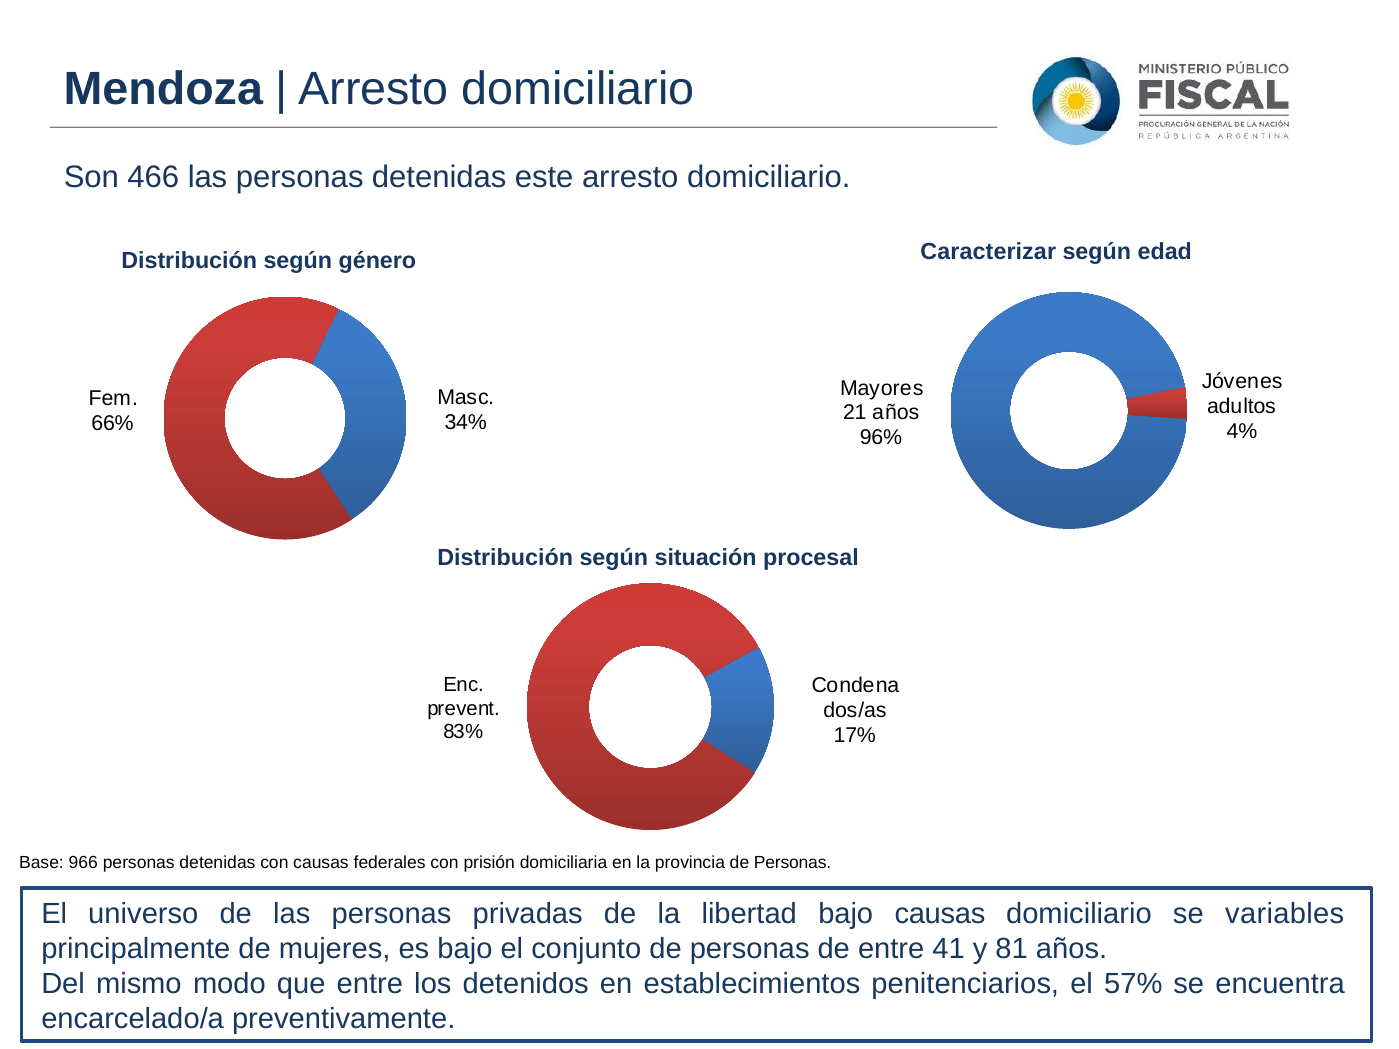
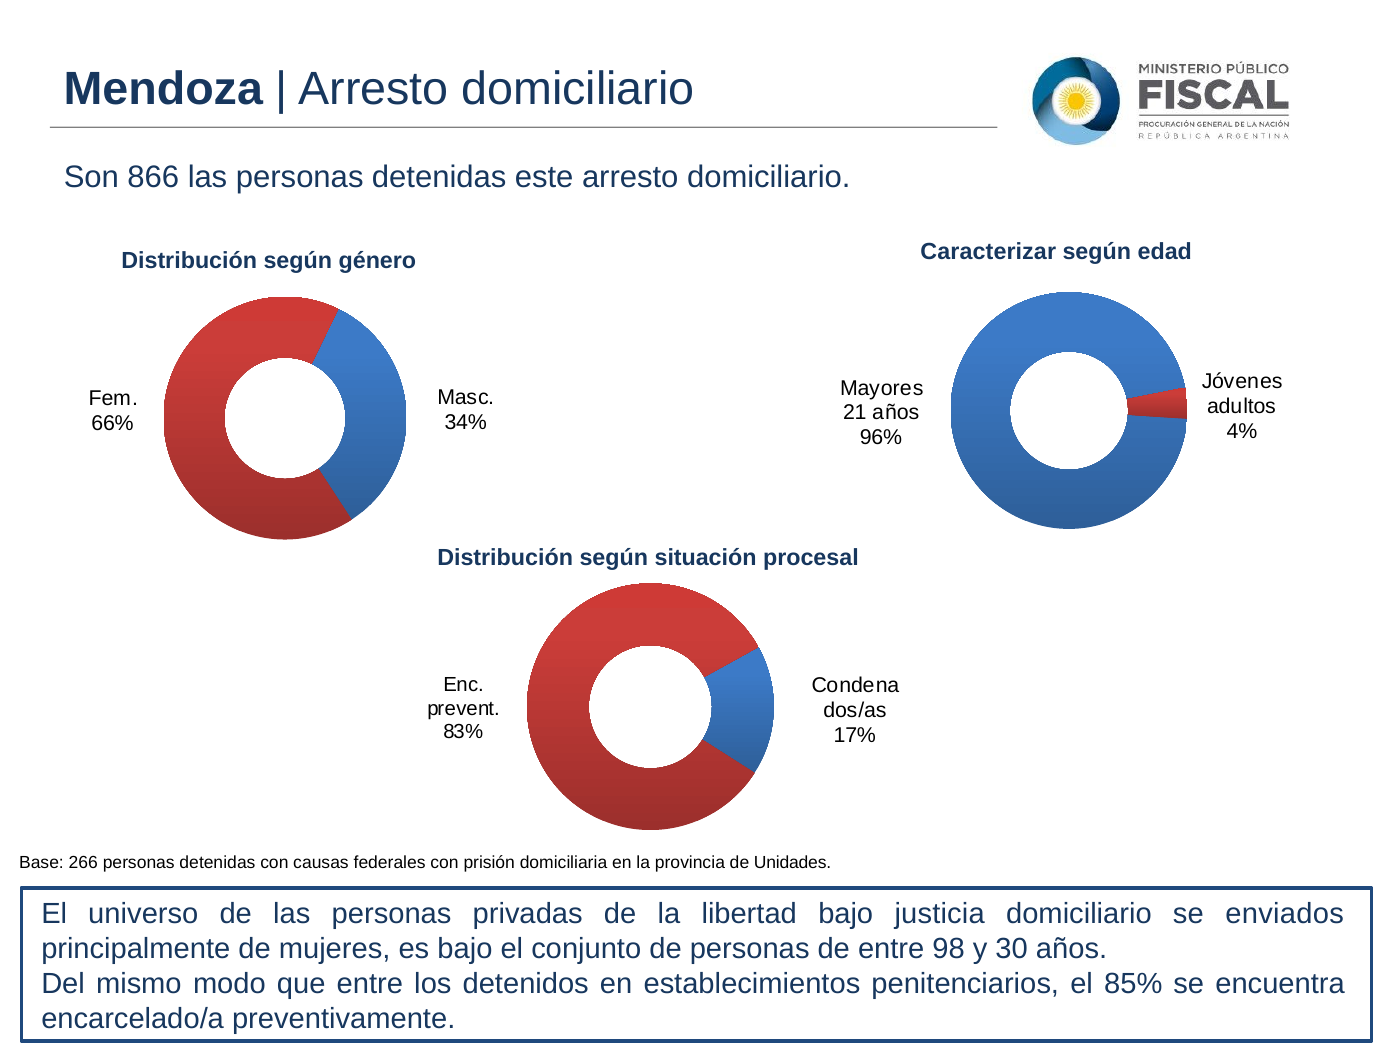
466: 466 -> 866 (153, 178)
966: 966 -> 266 (83, 863)
provincia de Personas: Personas -> Unidades (793, 863)
bajo causas: causas -> justicia (940, 915)
variables: variables -> enviados (1285, 915)
41: 41 -> 98 (949, 950)
81: 81 -> 30 (1012, 950)
57%: 57% -> 85% (1133, 985)
